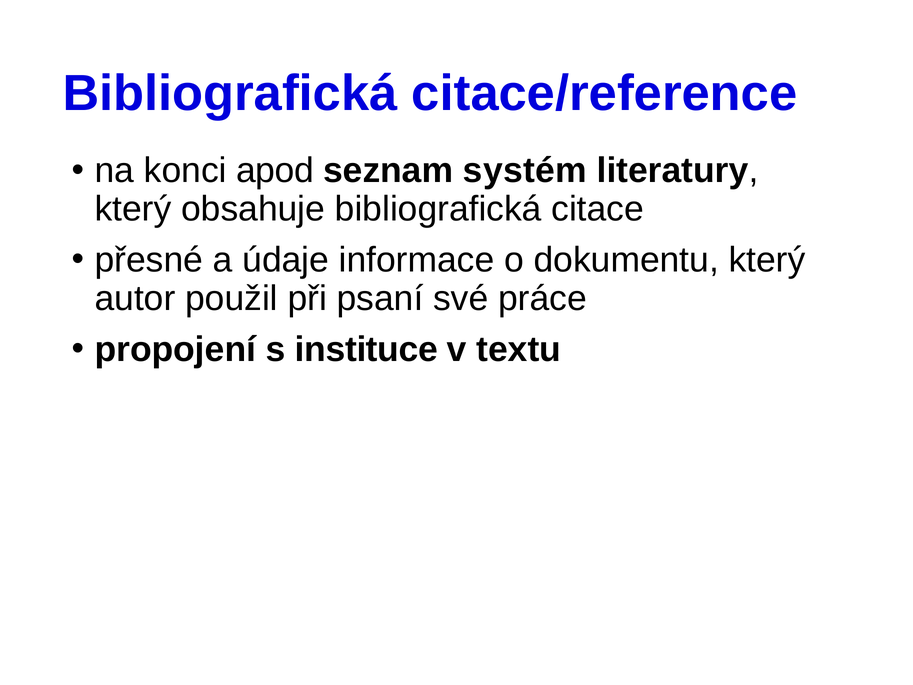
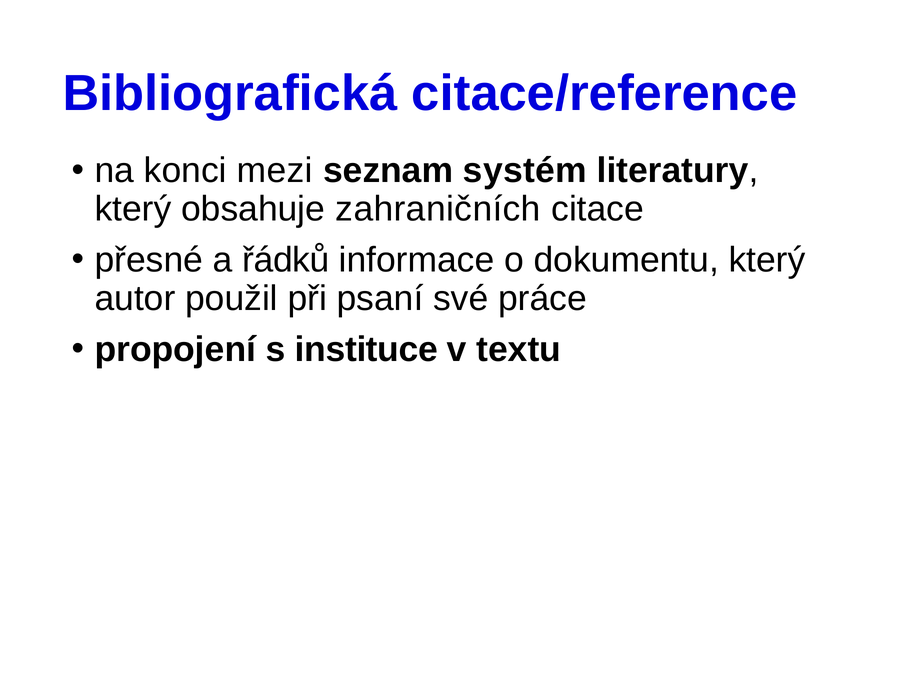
apod: apod -> mezi (275, 171)
obsahuje bibliografická: bibliografická -> zahraničních (438, 209)
údaje: údaje -> řádků (286, 260)
